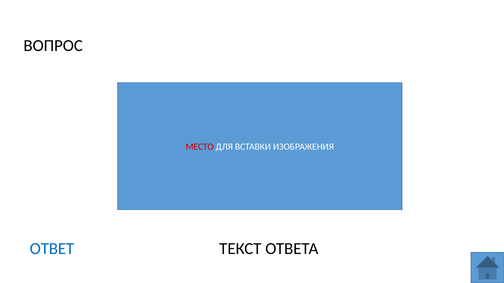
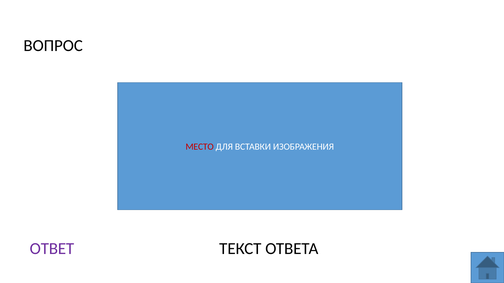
ОТВЕТ colour: blue -> purple (52, 249)
